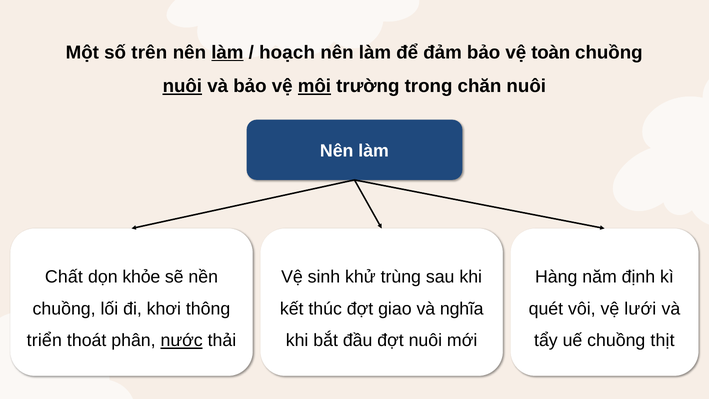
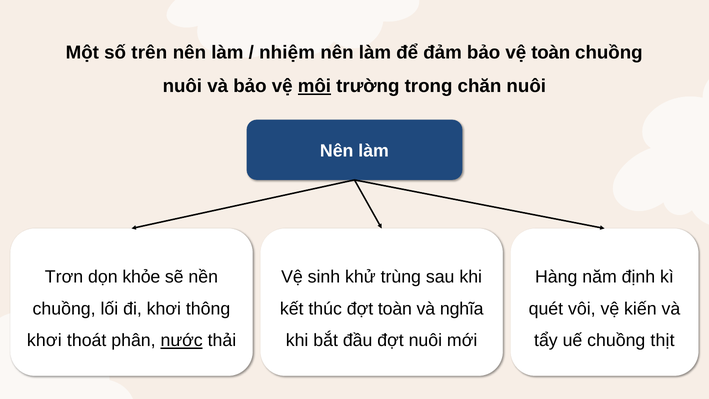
làm underline: present -> none (227, 52)
hoạch: hoạch -> nhiệm (287, 52)
nuôi underline: present -> none (182, 86)
Chất: Chất -> Trơn (64, 277)
đợt giao: giao -> toàn (395, 309)
lưới: lưới -> kiến (640, 309)
triển: triển -> khơi (44, 340)
